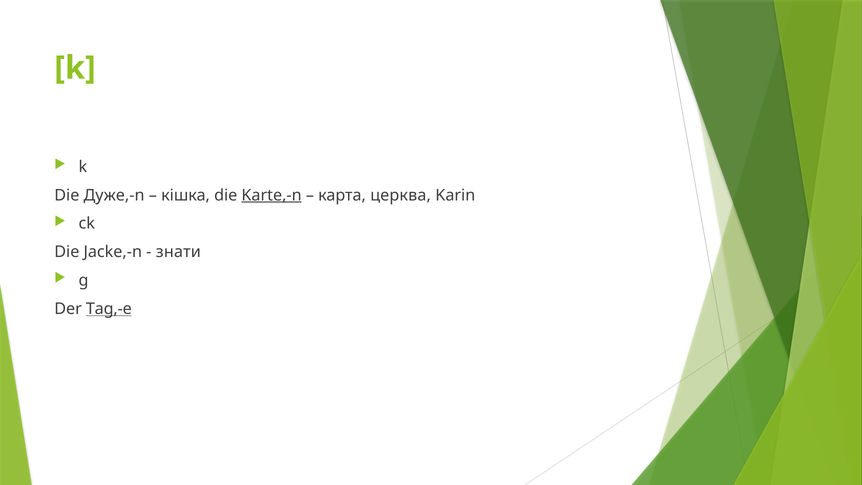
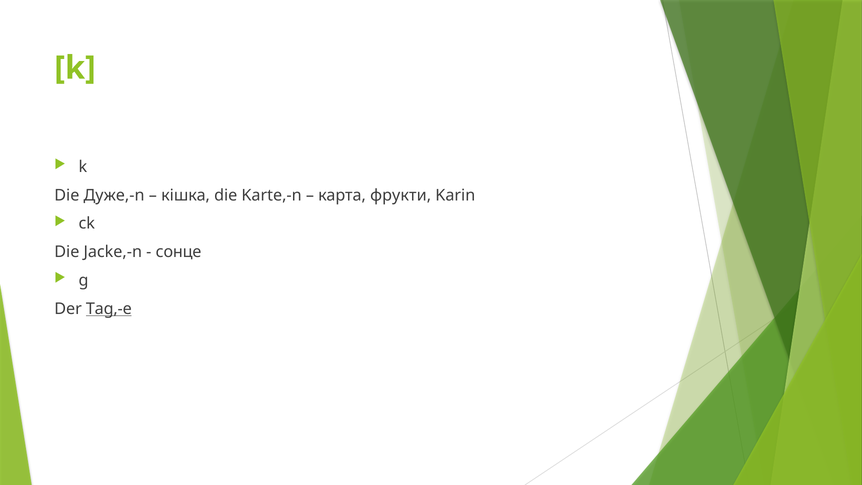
Karte,-n underline: present -> none (272, 195)
церква: церква -> фрукти (401, 195)
знати: знати -> сонце (179, 252)
